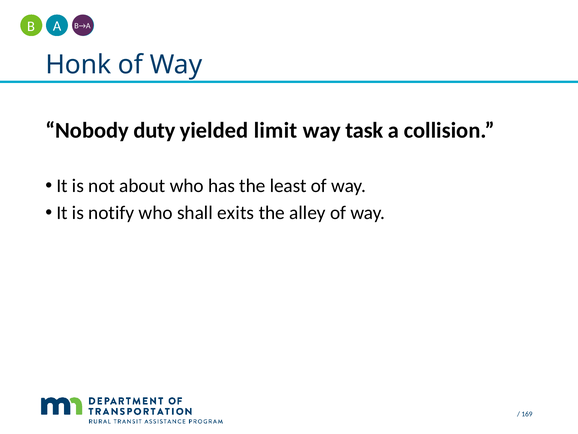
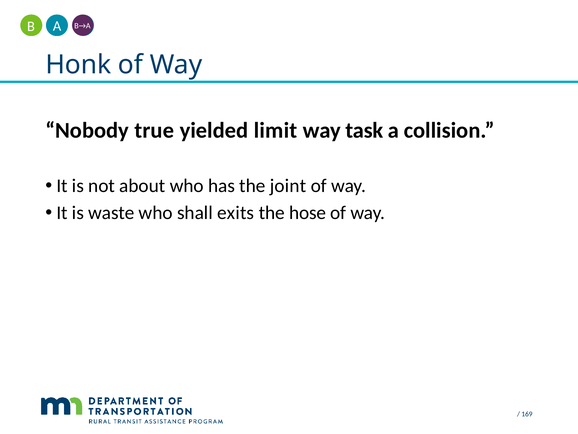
duty: duty -> true (154, 130)
least: least -> joint (288, 186)
notify: notify -> waste (111, 213)
alley: alley -> hose (308, 213)
